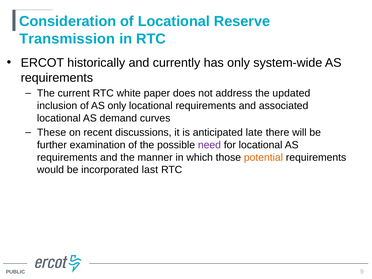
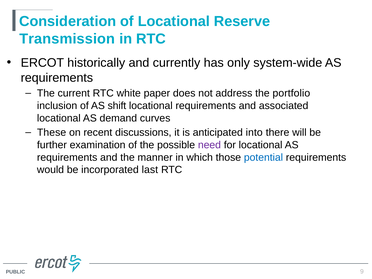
updated: updated -> portfolio (291, 93)
AS only: only -> shift (117, 106)
late: late -> into (254, 133)
potential colour: orange -> blue (263, 157)
